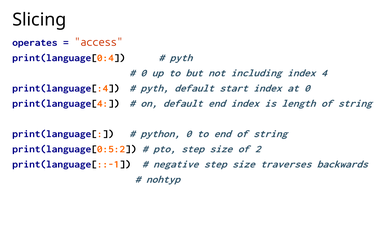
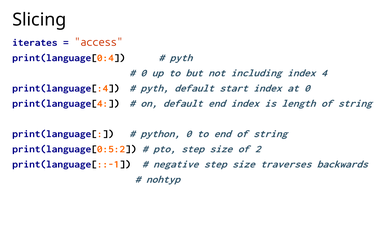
operates: operates -> iterates (35, 42)
